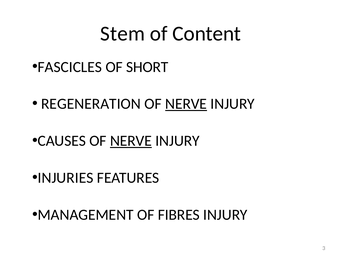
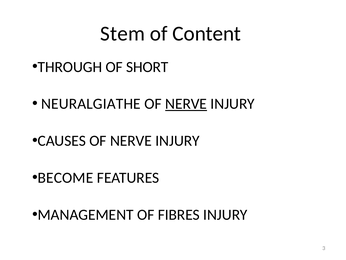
FASCICLES: FASCICLES -> THROUGH (70, 67)
REGENERATION: REGENERATION -> NEURALGIATHE (91, 104)
NERVE underline: present -> none (131, 141)
INJURIES: INJURIES -> BECOME (65, 178)
